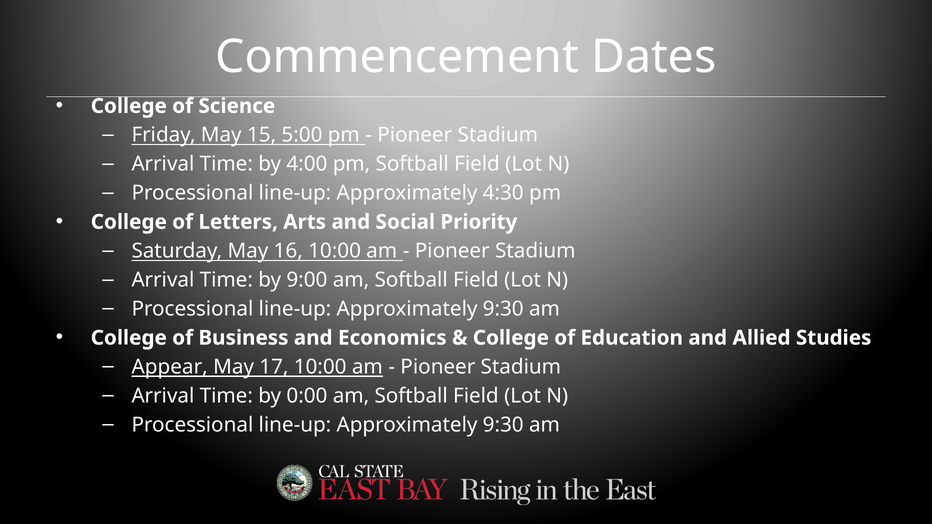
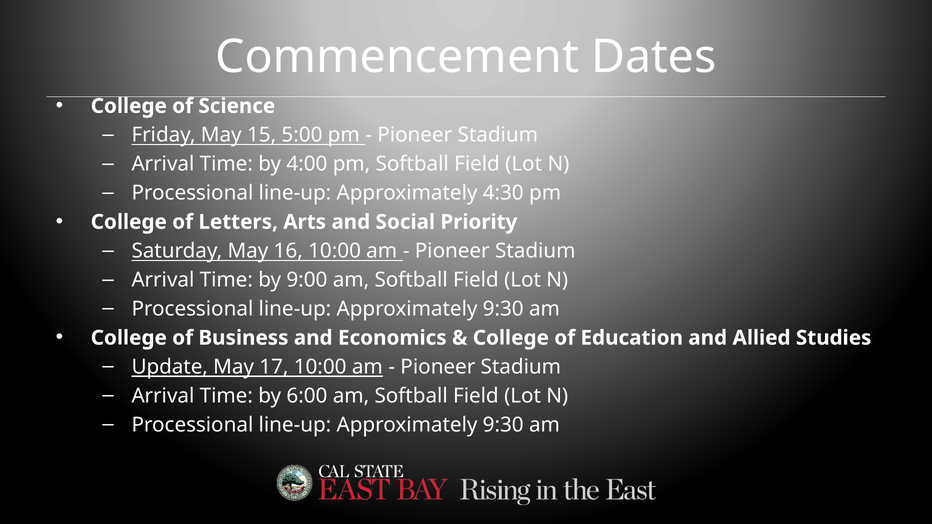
Appear: Appear -> Update (170, 367)
0:00: 0:00 -> 6:00 (307, 396)
